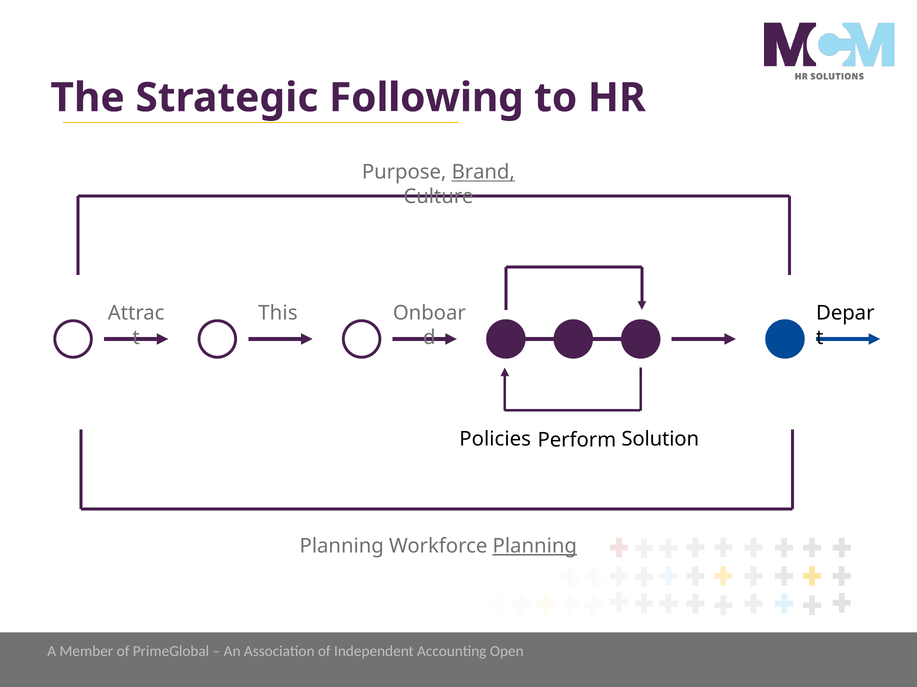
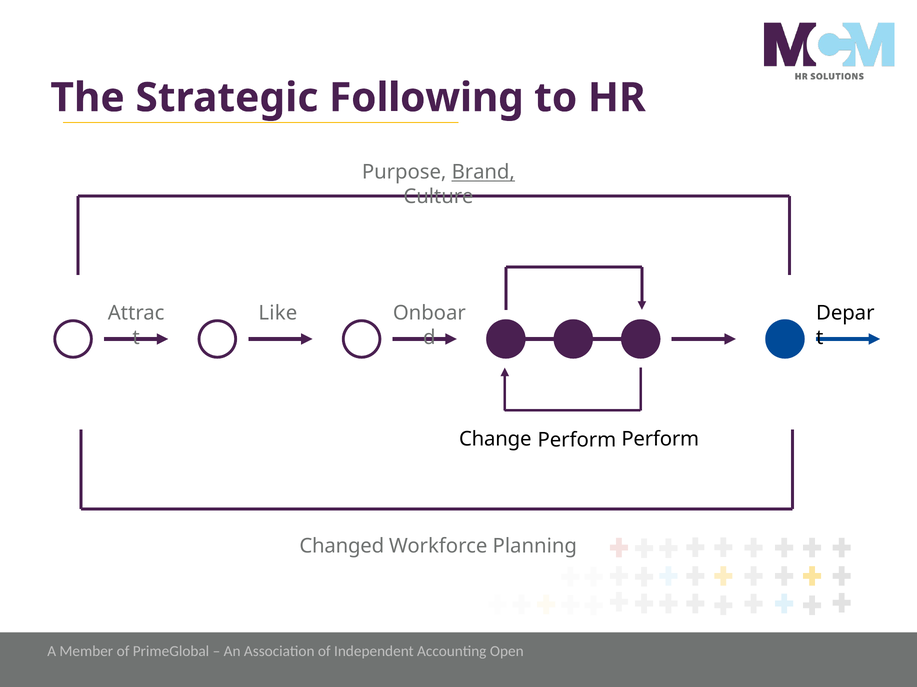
This: This -> Like (278, 314)
Policies: Policies -> Change (495, 440)
Perform Solution: Solution -> Perform (660, 440)
Planning: Planning -> Changed (342, 547)
Planning underline: present -> none (535, 547)
